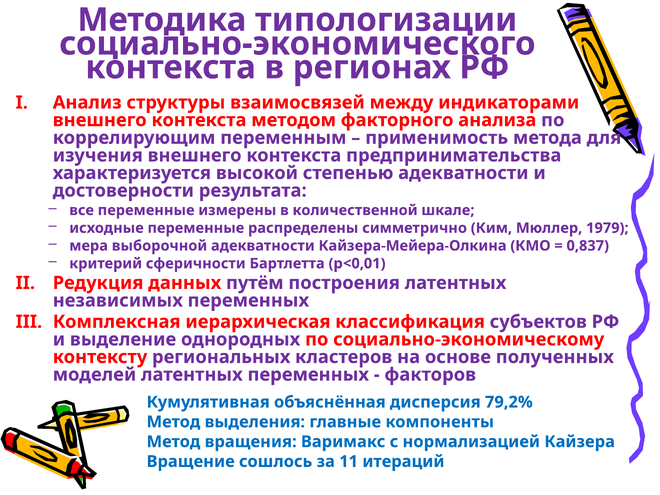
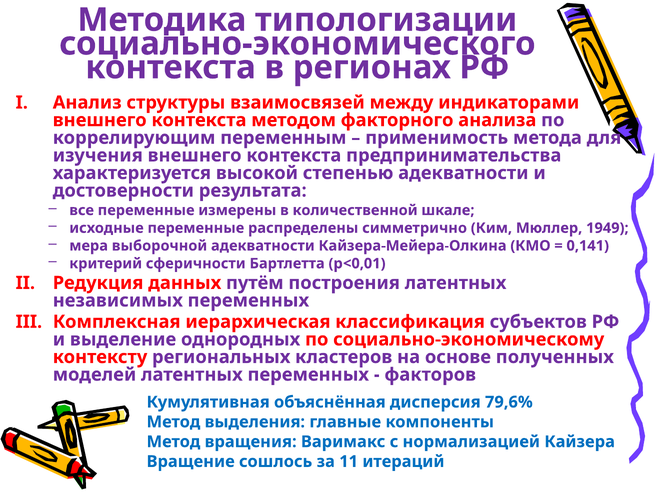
1979: 1979 -> 1949 (607, 228)
0,837: 0,837 -> 0,141 (588, 246)
79,2%: 79,2% -> 79,6% (509, 402)
